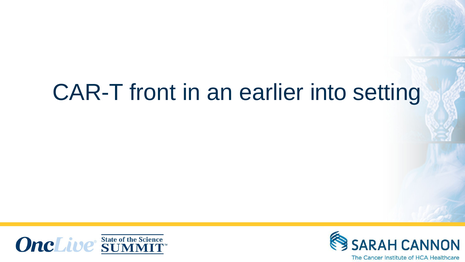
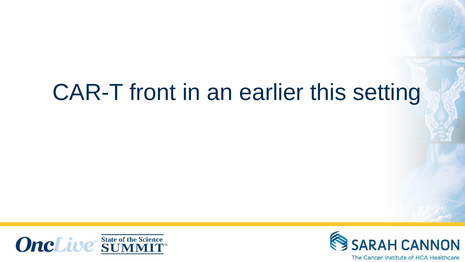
into: into -> this (328, 92)
